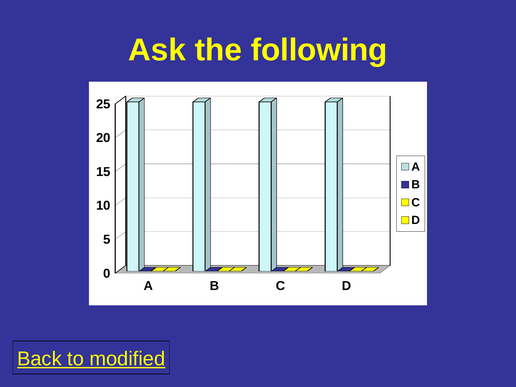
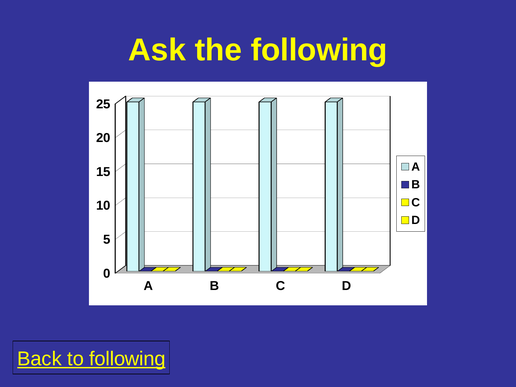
to modified: modified -> following (127, 359)
